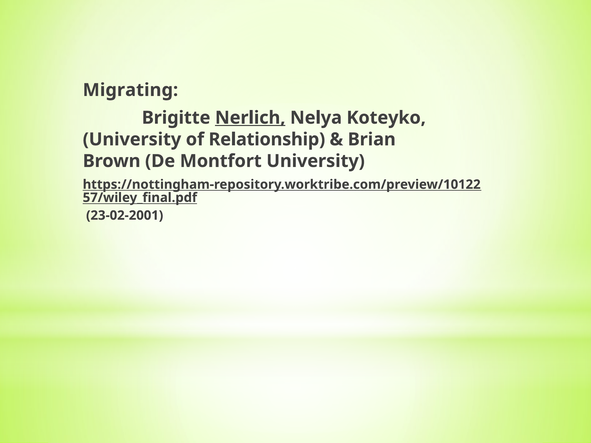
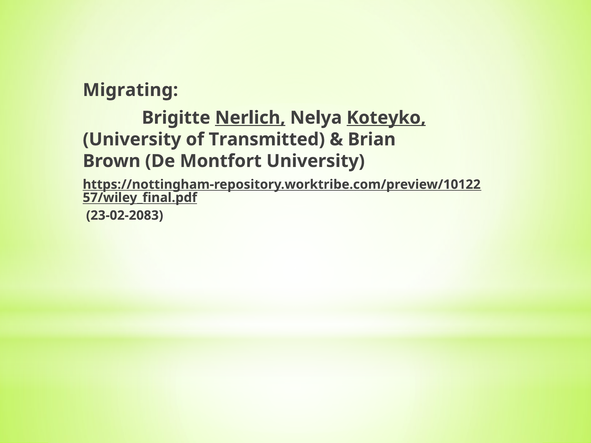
Koteyko underline: none -> present (386, 118)
Relationship: Relationship -> Transmitted (267, 139)
23-02-2001: 23-02-2001 -> 23-02-2083 (125, 216)
